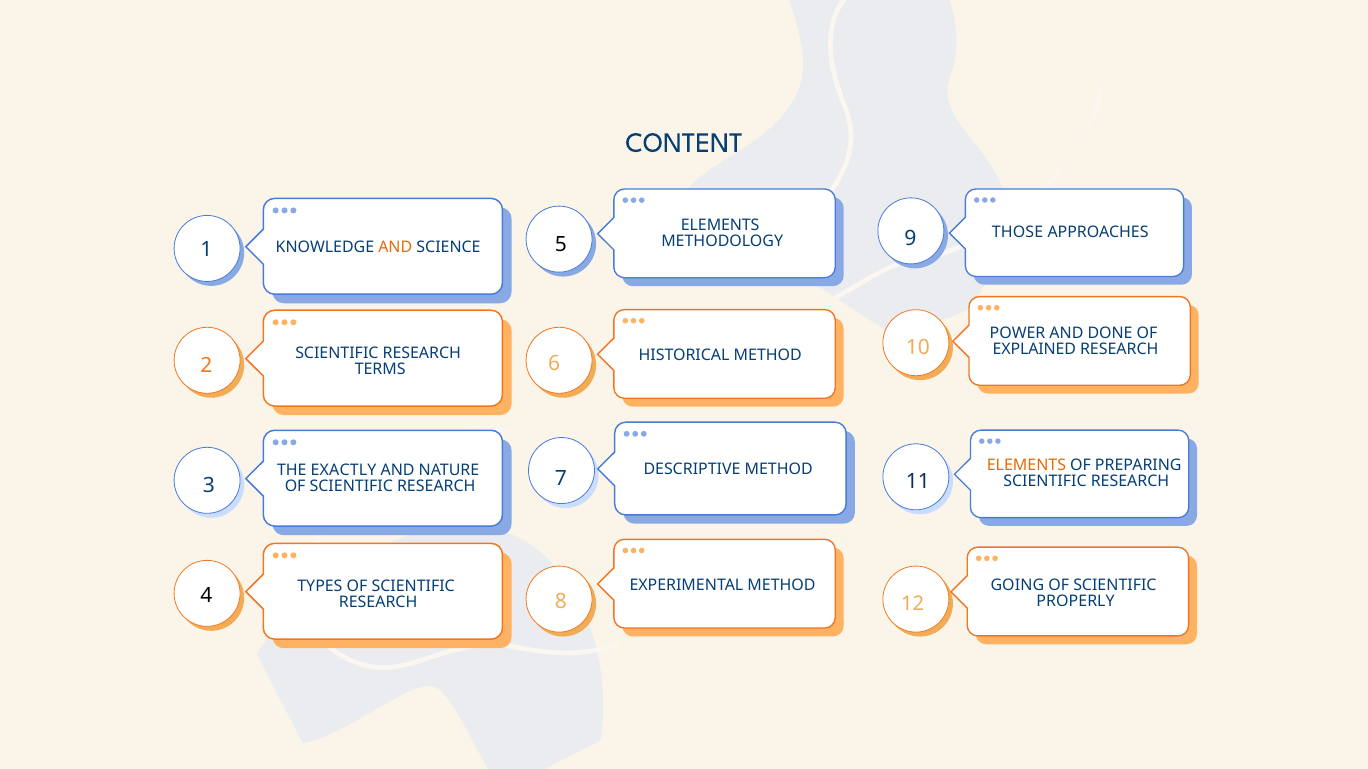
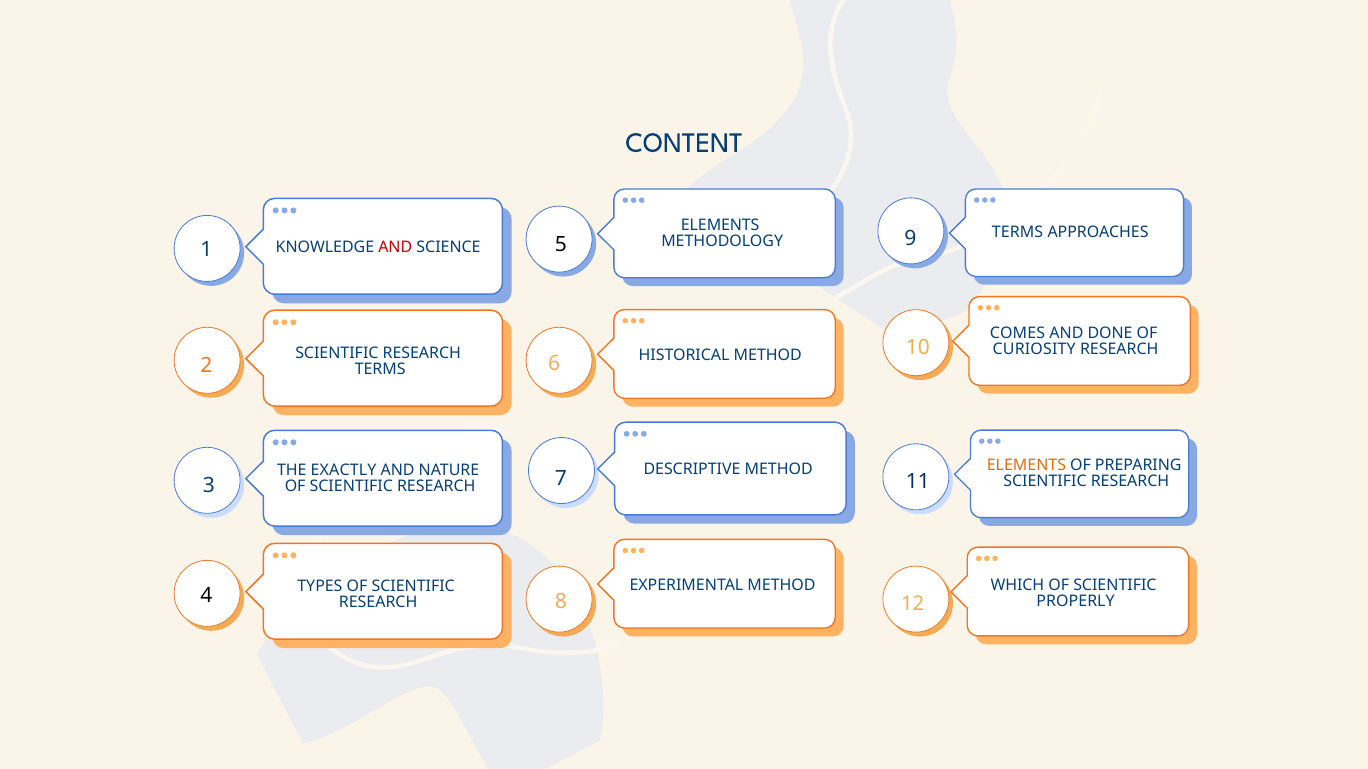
THOSE: THOSE -> TERMS (1018, 232)
AND colour: orange -> red (395, 247)
POWER: POWER -> COMES (1017, 333)
EXPLAINED: EXPLAINED -> CURIOSITY (1034, 349)
GOING: GOING -> WHICH (1017, 585)
